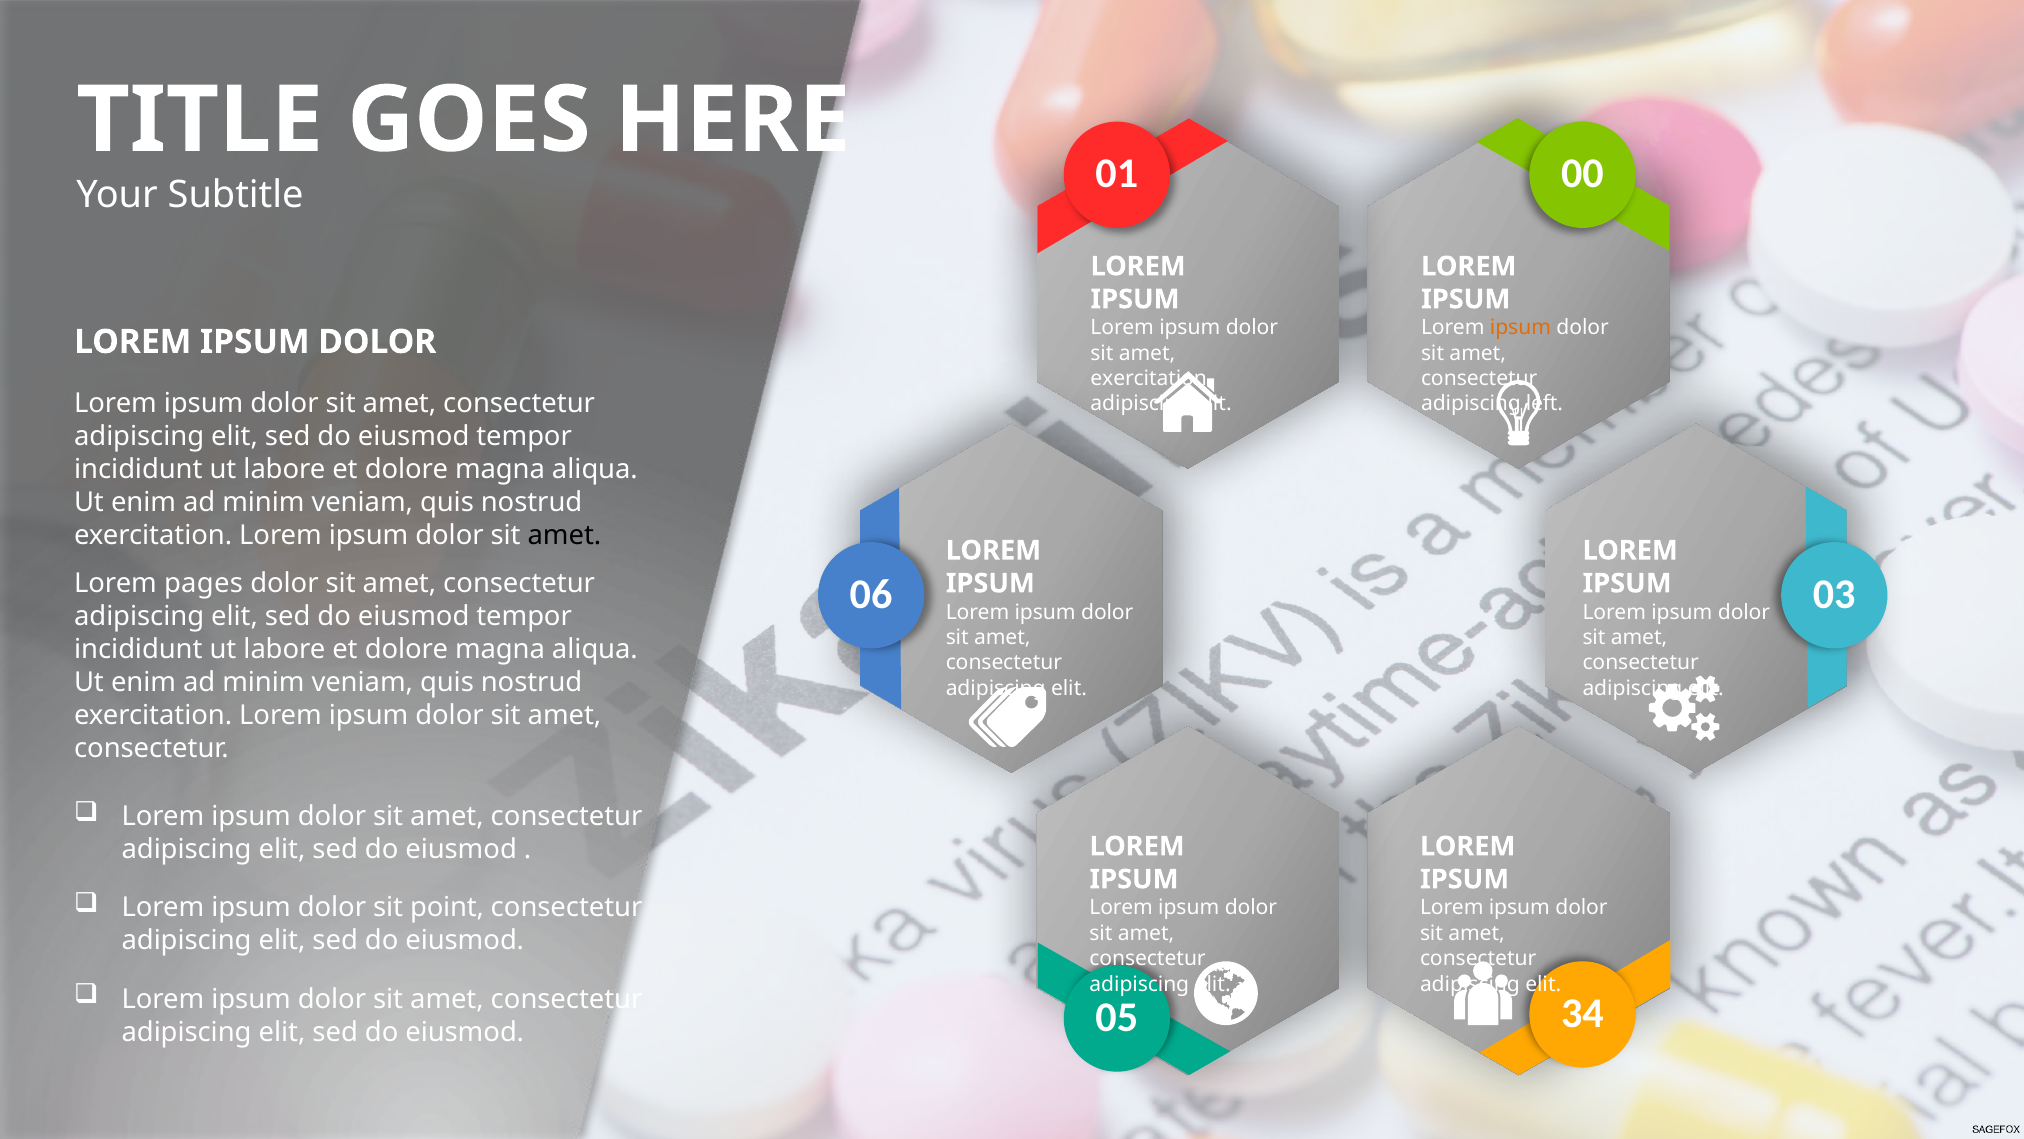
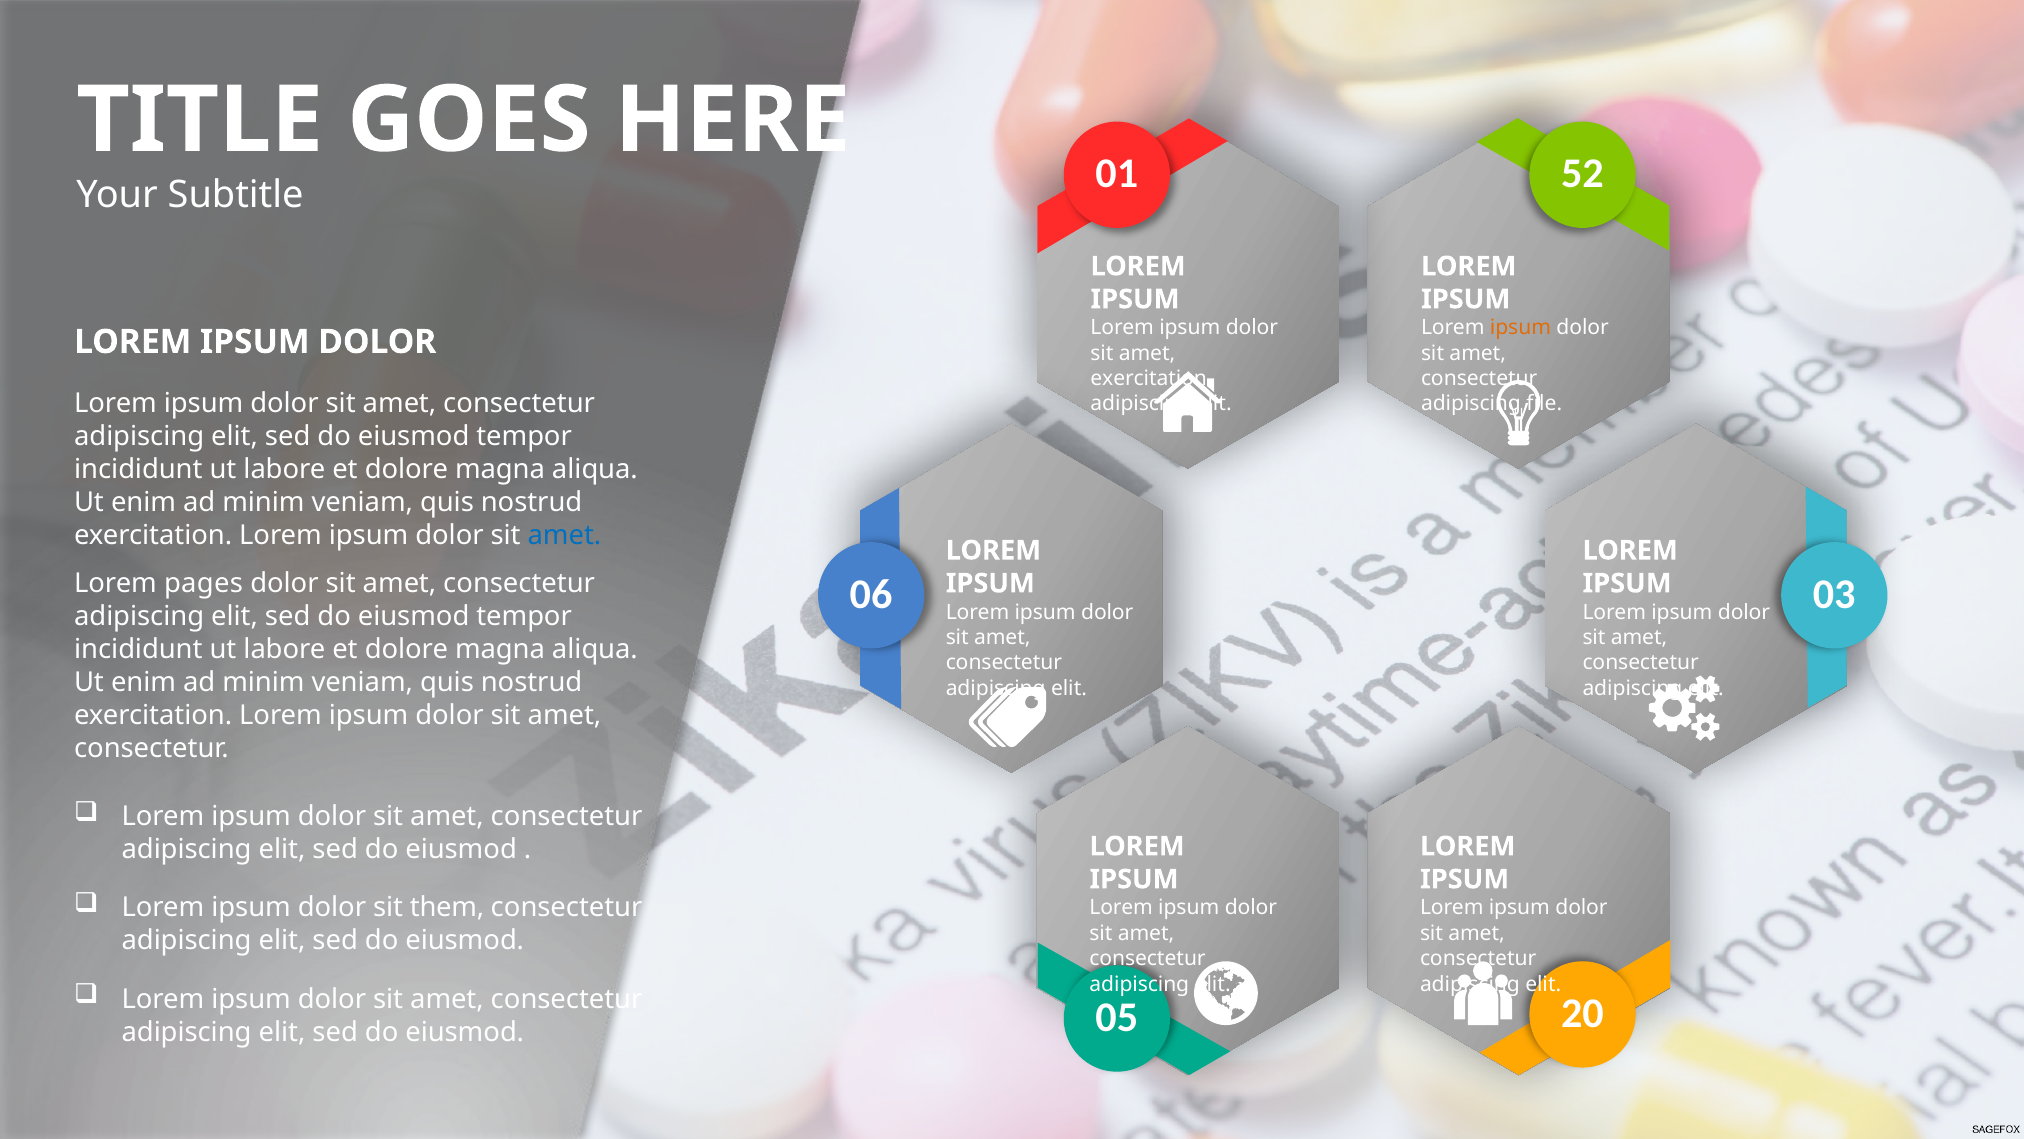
00: 00 -> 52 (1582, 174)
left: left -> file (1544, 404)
amet colour: black -> blue (564, 535)
point: point -> them (447, 907)
34: 34 -> 20 (1582, 1013)
